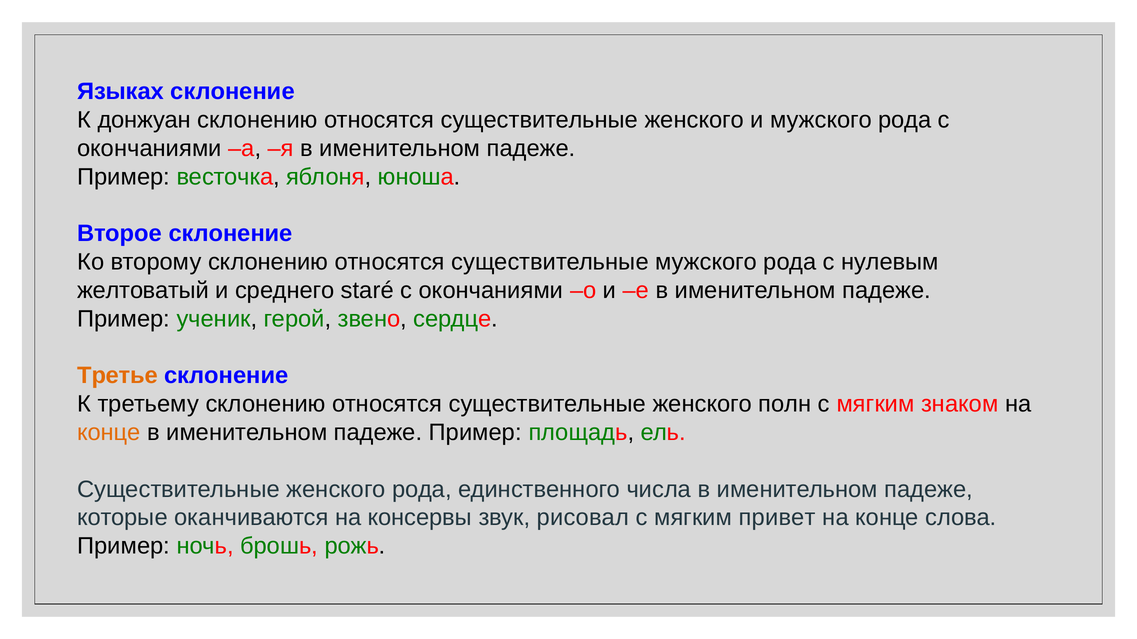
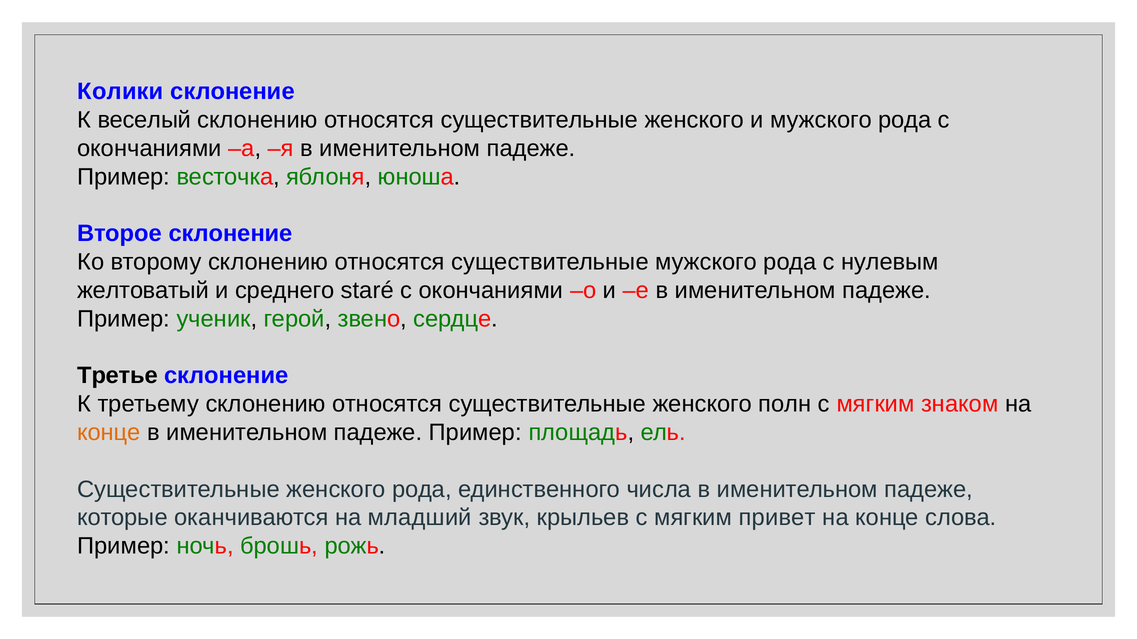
Языках: Языках -> Колики (120, 92)
донжуан: донжуан -> веселый (144, 120)
Третье colour: orange -> black (117, 376)
консервы: консервы -> младший (420, 518)
рисовал: рисовал -> крыльев (583, 518)
